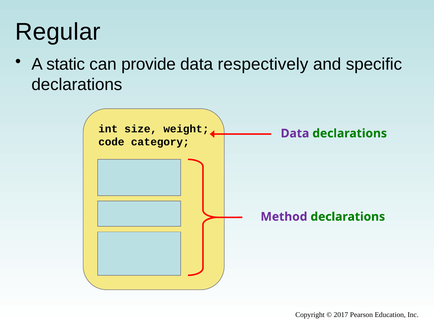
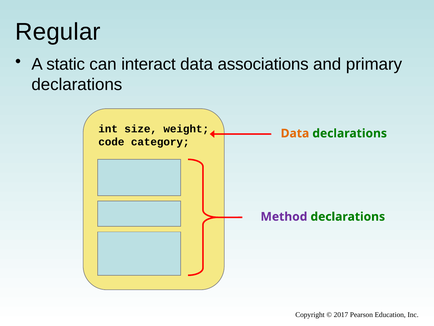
provide: provide -> interact (148, 64)
respectively: respectively -> associations (263, 64)
specific: specific -> primary (374, 64)
Data colour: purple -> orange (295, 133)
